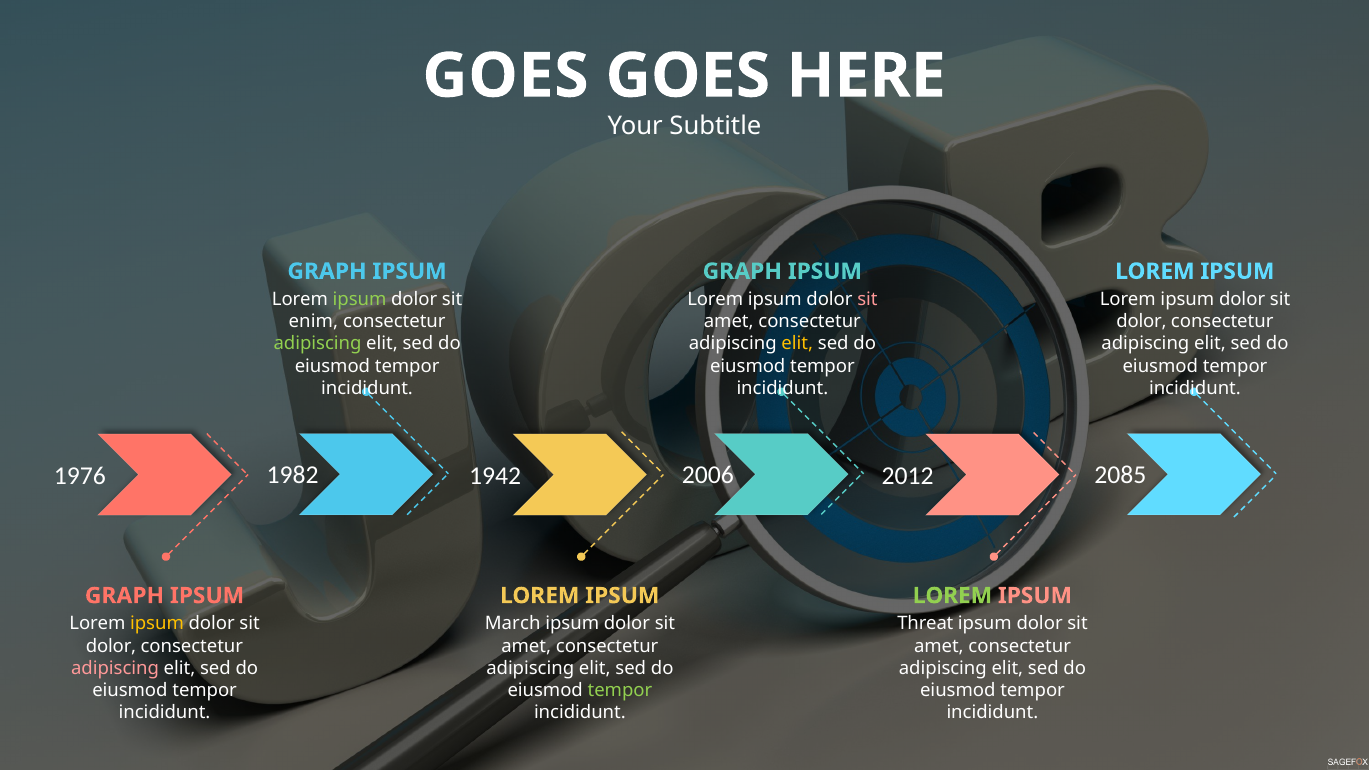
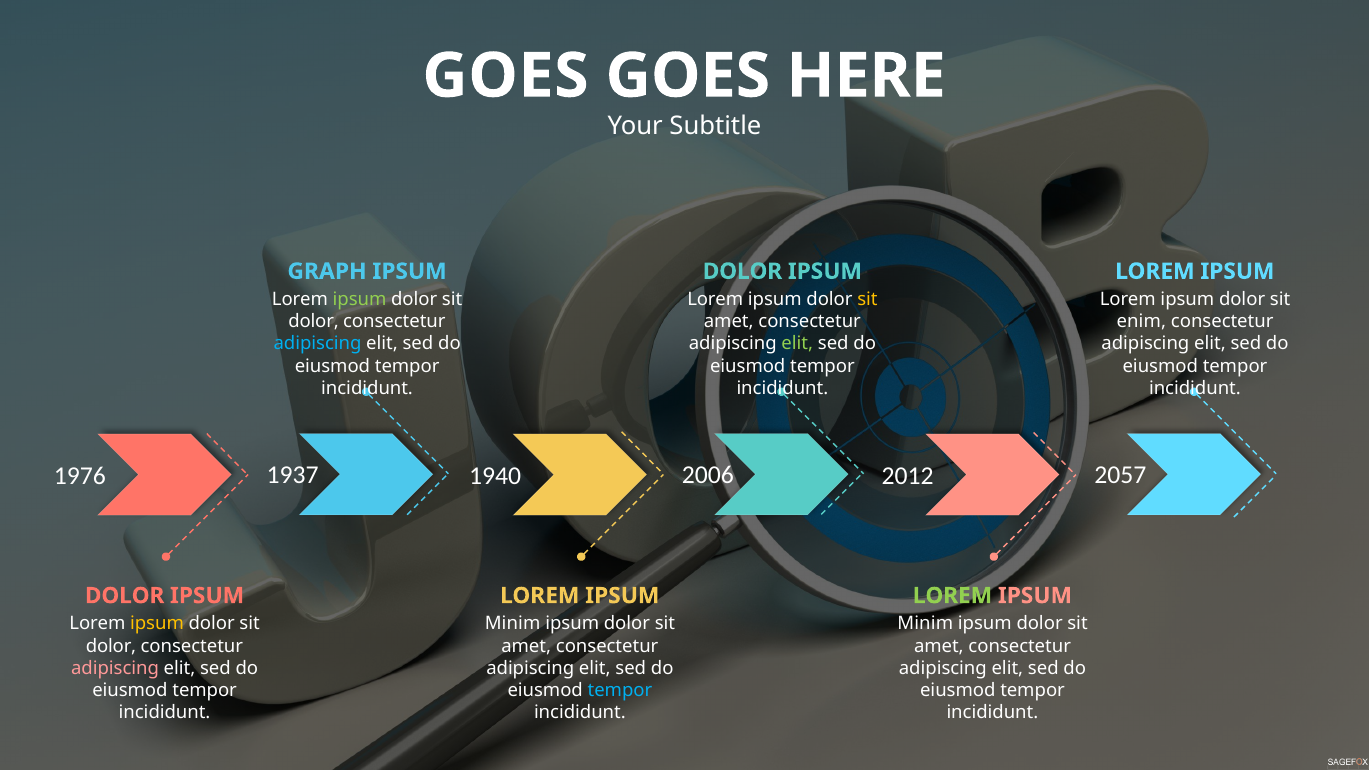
GRAPH: GRAPH -> DOLOR (742, 271)
sit colour: pink -> yellow (867, 299)
enim: enim -> dolor (314, 322)
dolor: dolor -> enim (1141, 322)
adipiscing colour: light green -> light blue (318, 344)
elit colour: yellow -> light green (797, 344)
1982: 1982 -> 1937 (293, 475)
1942: 1942 -> 1940 (495, 476)
2085: 2085 -> 2057 (1120, 475)
GRAPH: GRAPH -> DOLOR (125, 596)
March: March -> Minim (513, 624)
Threat: Threat -> Minim (925, 624)
tempor colour: light green -> light blue (620, 691)
